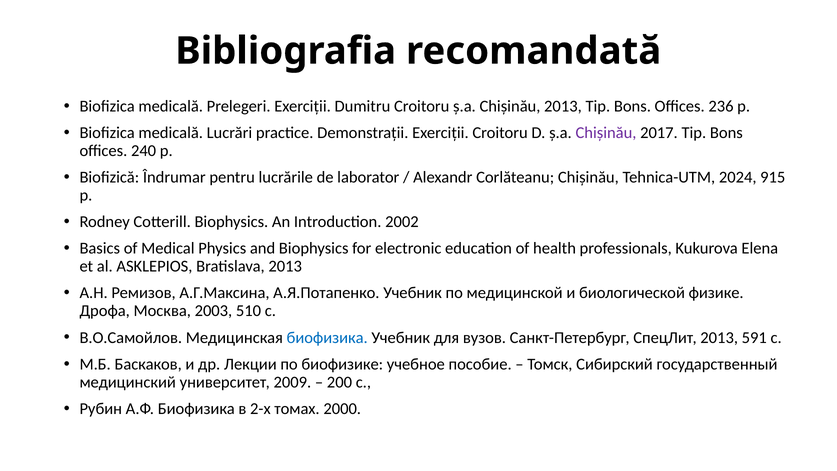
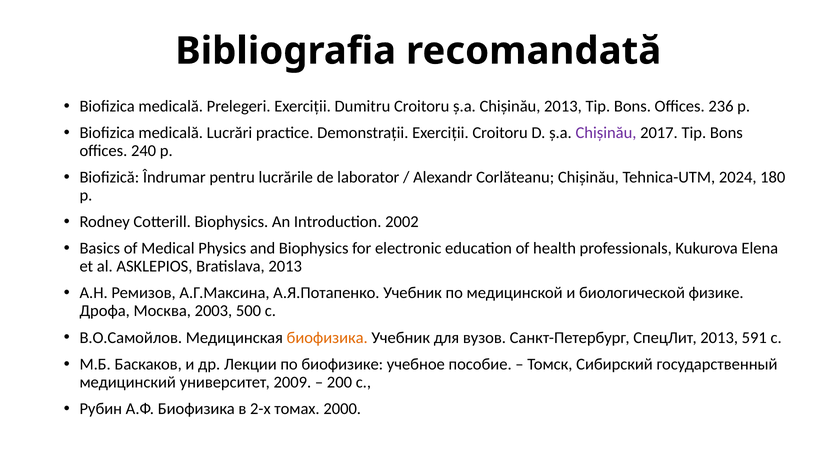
915: 915 -> 180 (773, 177)
510: 510 -> 500 (249, 311)
биофизика colour: blue -> orange (327, 337)
